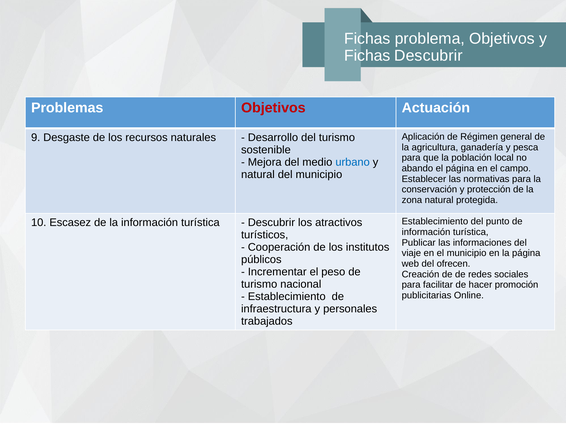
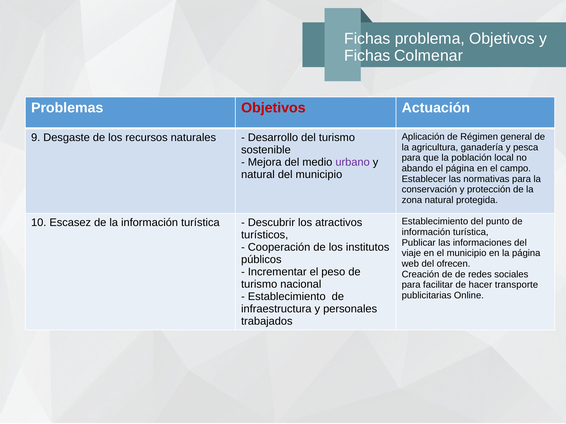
Fichas Descubrir: Descubrir -> Colmenar (429, 56)
urbano colour: blue -> purple (353, 163)
promoción: promoción -> transporte (516, 285)
